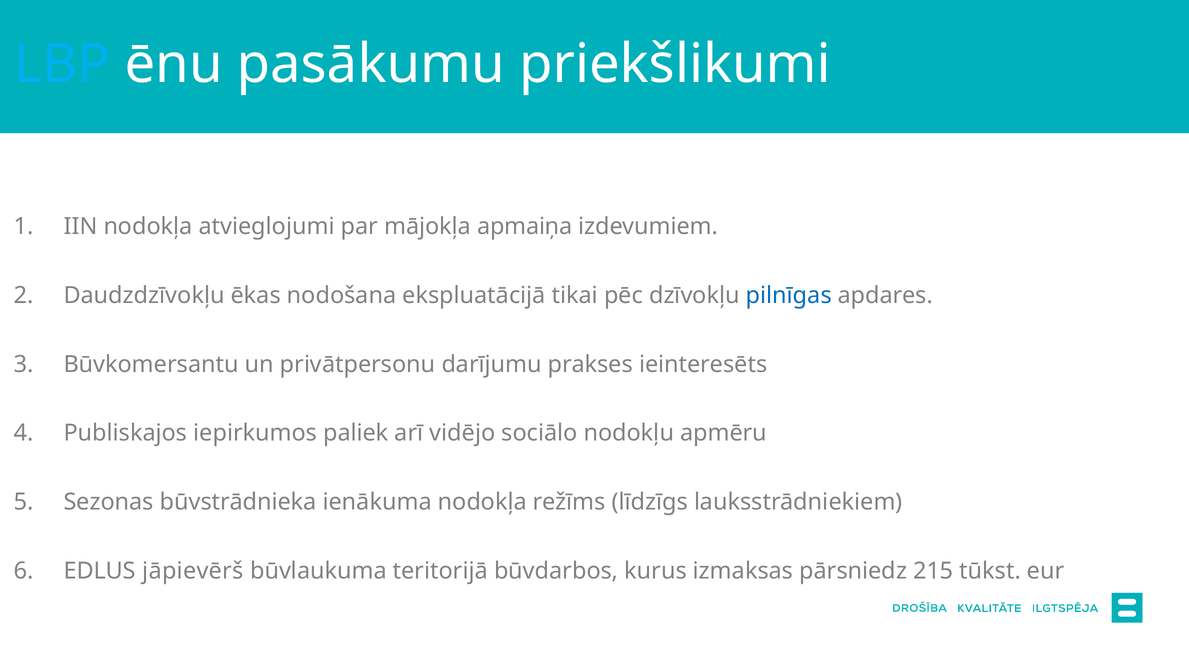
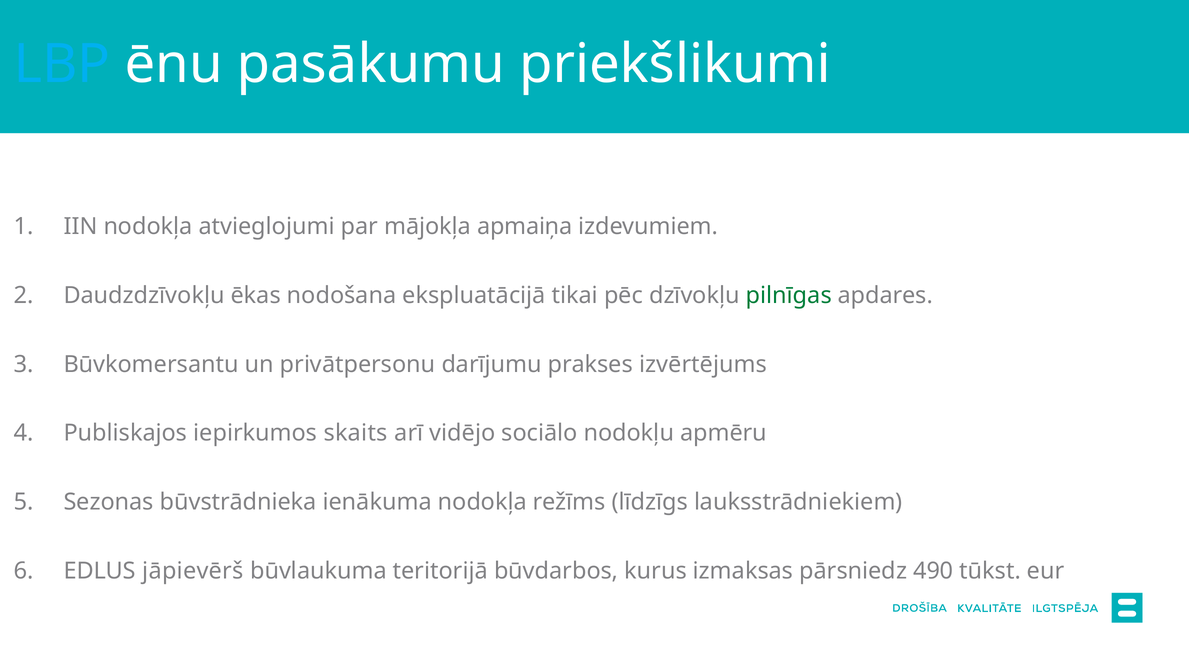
pilnīgas colour: blue -> green (789, 295)
ieinteresēts: ieinteresēts -> izvērtējums (703, 364)
paliek: paliek -> skaits (356, 433)
215: 215 -> 490 (933, 571)
